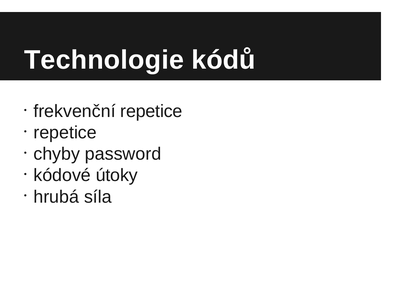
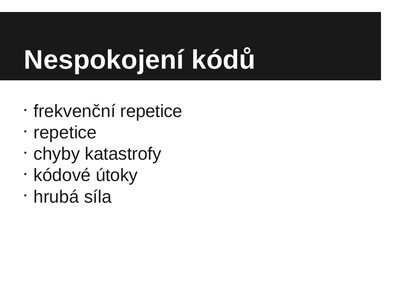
Technologie: Technologie -> Nespokojení (104, 60)
password: password -> katastrofy (123, 154)
